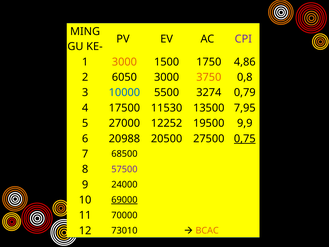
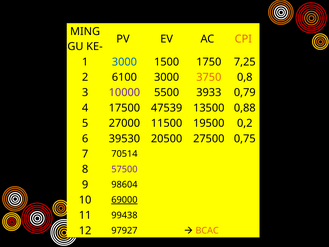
CPI colour: purple -> orange (243, 39)
3000 colour: orange -> blue (124, 62)
4,86: 4,86 -> 7,25 (245, 62)
6050: 6050 -> 6100 (124, 77)
10000 colour: blue -> purple (124, 93)
3274: 3274 -> 3933 (209, 93)
11530: 11530 -> 47539 (167, 108)
7,95: 7,95 -> 0,88 (245, 108)
12252: 12252 -> 11500 (167, 123)
9,9: 9,9 -> 0,2 (245, 123)
20988: 20988 -> 39530 (124, 138)
0,75 underline: present -> none (245, 138)
68500: 68500 -> 70514 (124, 154)
24000: 24000 -> 98604 (124, 184)
70000: 70000 -> 99438 (124, 215)
73010: 73010 -> 97927 (124, 230)
